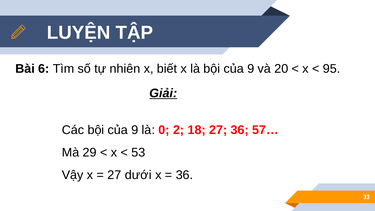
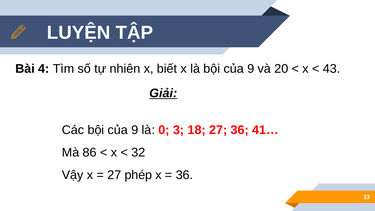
6: 6 -> 4 (44, 69)
95: 95 -> 43 (332, 69)
2: 2 -> 3 (179, 130)
57…: 57… -> 41… (265, 130)
29: 29 -> 86 (90, 152)
53: 53 -> 32 (138, 152)
dưới: dưới -> phép (138, 175)
